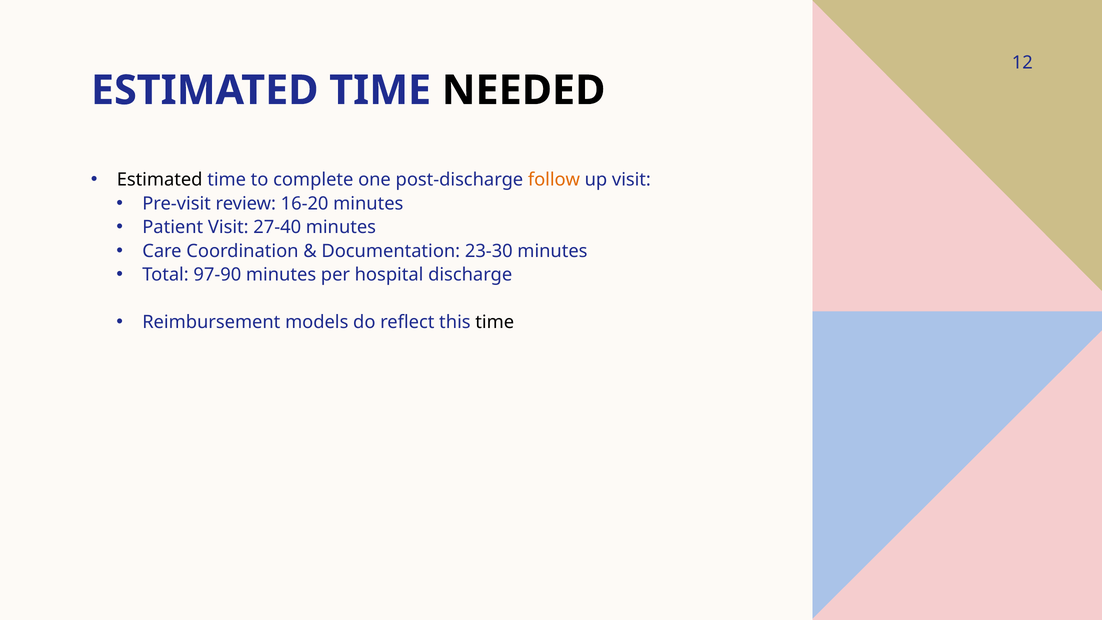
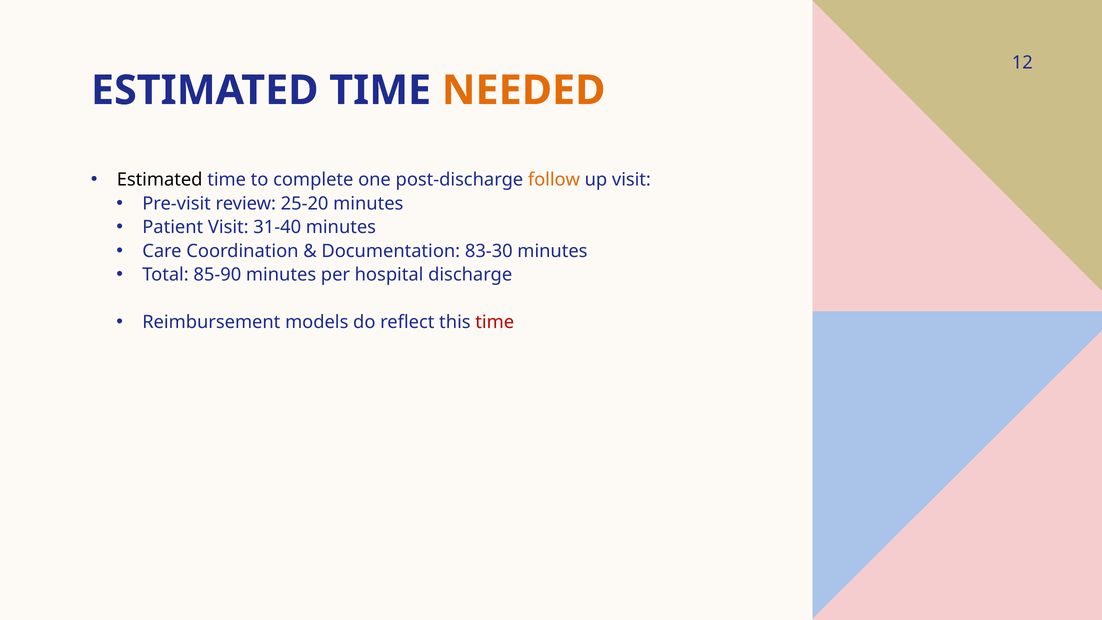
NEEDED colour: black -> orange (524, 90)
16-20: 16-20 -> 25-20 (305, 203)
27-40: 27-40 -> 31-40 (277, 227)
23-30: 23-30 -> 83-30 (489, 251)
97-90: 97-90 -> 85-90 (217, 275)
time colour: black -> red (495, 322)
